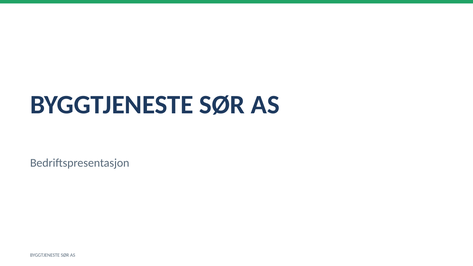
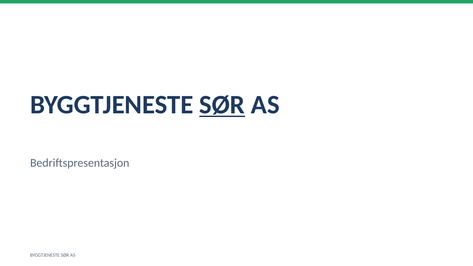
SØR underline: none -> present (222, 105)
